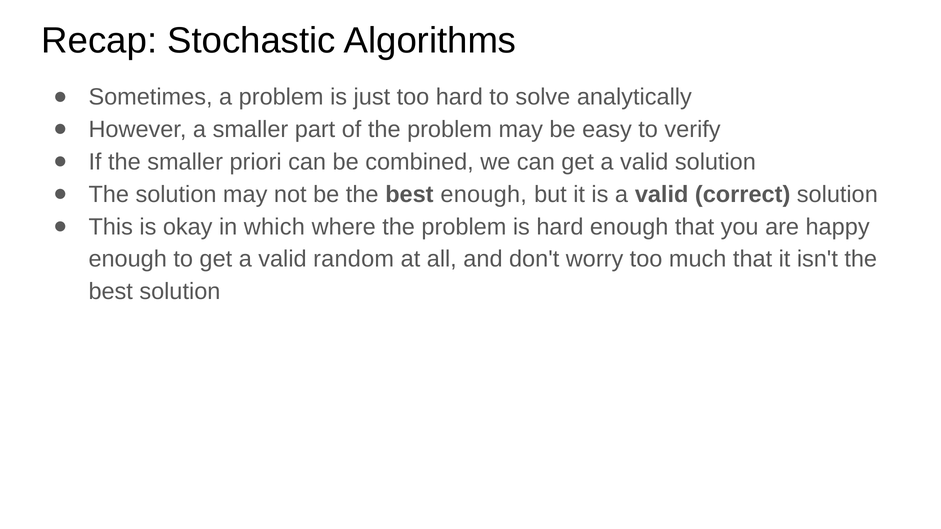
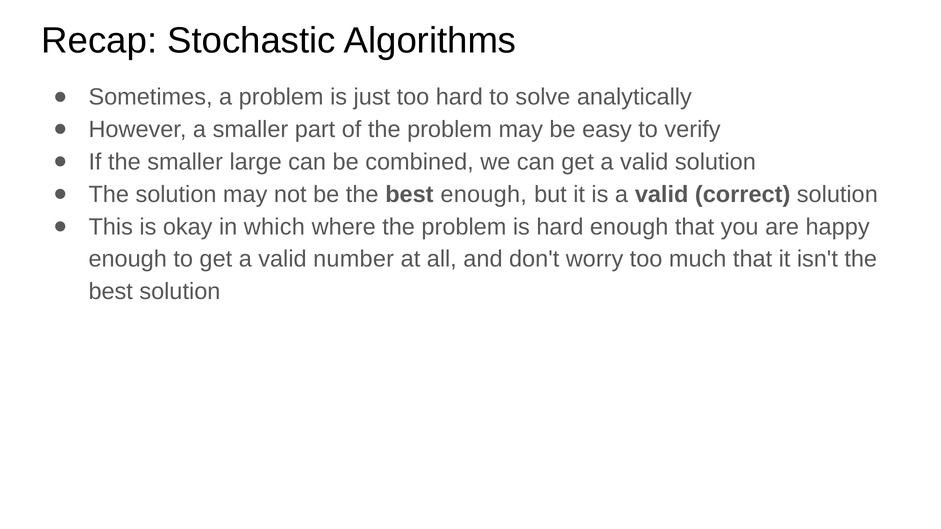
priori: priori -> large (256, 162)
random: random -> number (354, 259)
